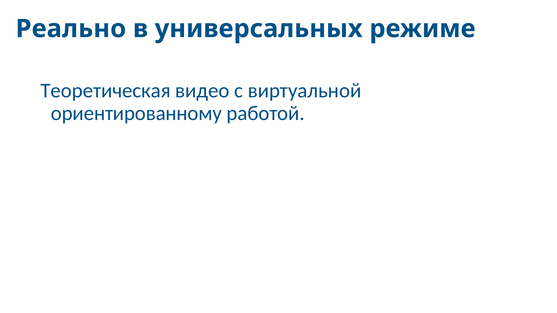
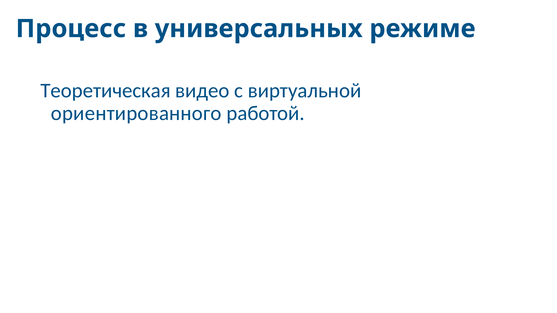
Реально: Реально -> Процесс (71, 29)
ориентированному: ориентированному -> ориентированного (136, 113)
